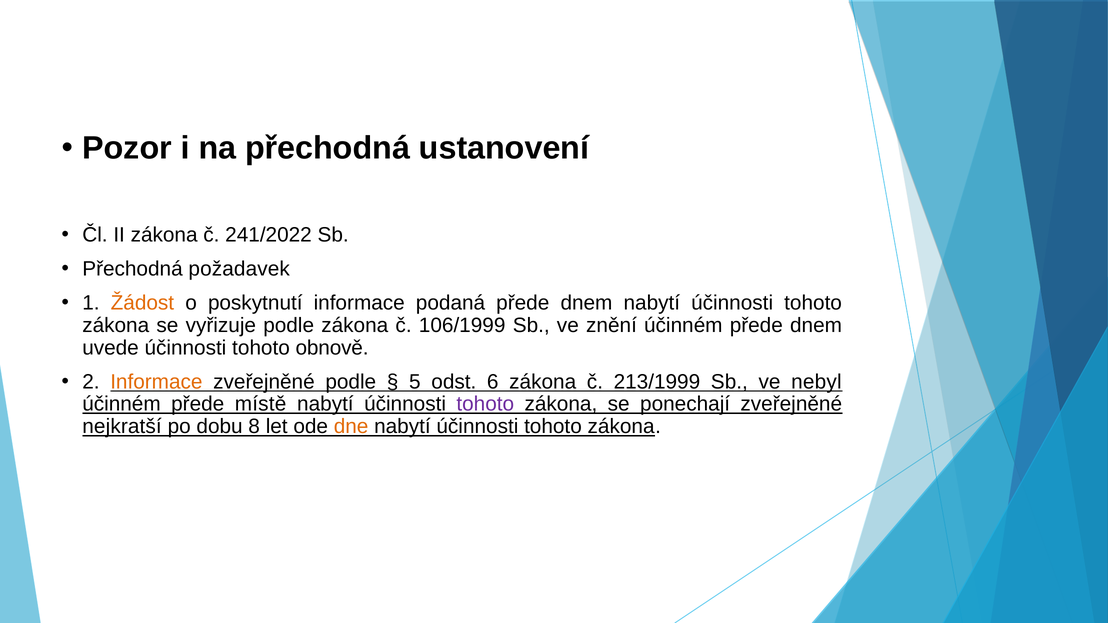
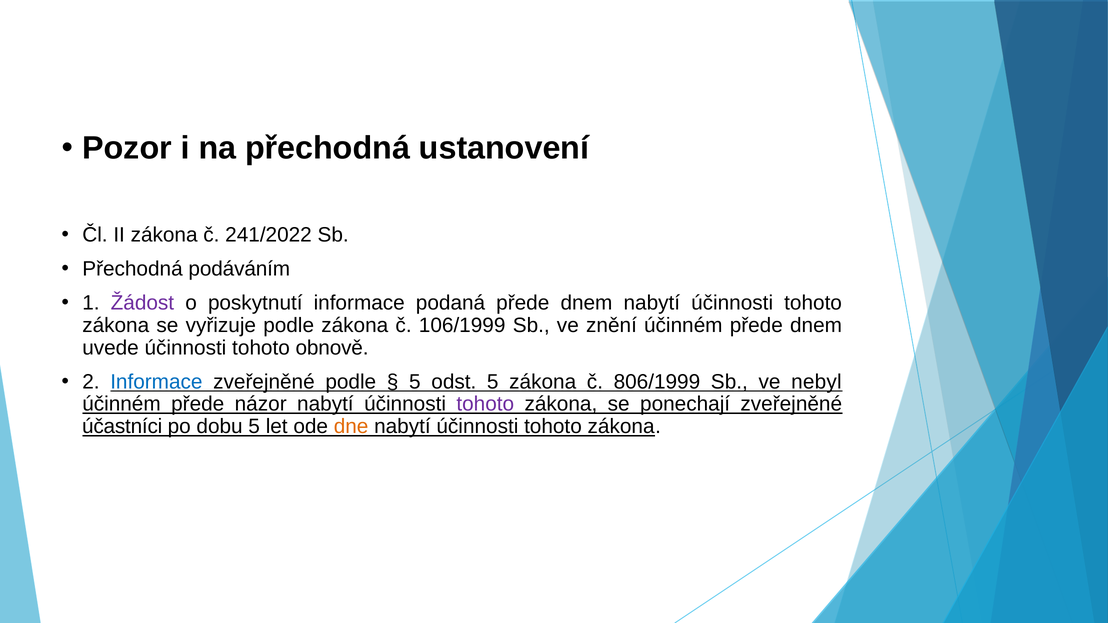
požadavek: požadavek -> podáváním (239, 269)
Žádost colour: orange -> purple (142, 303)
Informace colour: orange -> blue (156, 382)
odst 6: 6 -> 5 (493, 382)
213/1999: 213/1999 -> 806/1999 (657, 382)
místě: místě -> názor (261, 404)
nejkratší: nejkratší -> účastníci (122, 427)
dobu 8: 8 -> 5 (254, 427)
